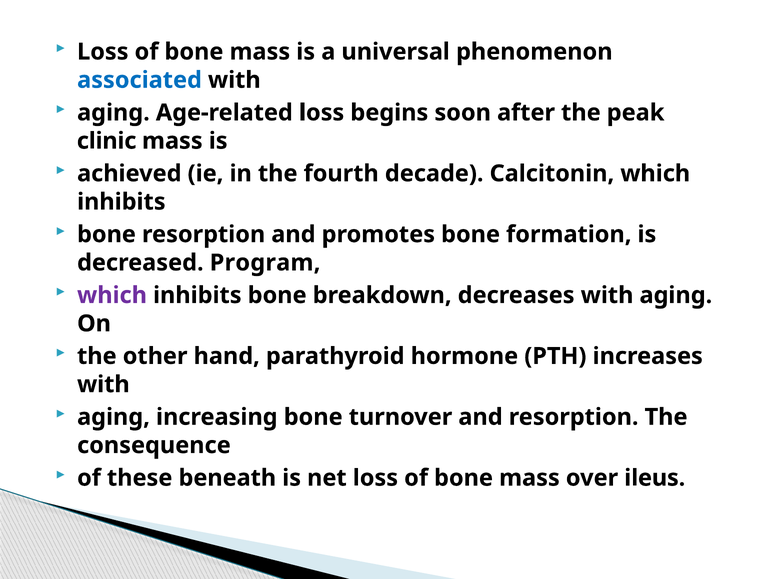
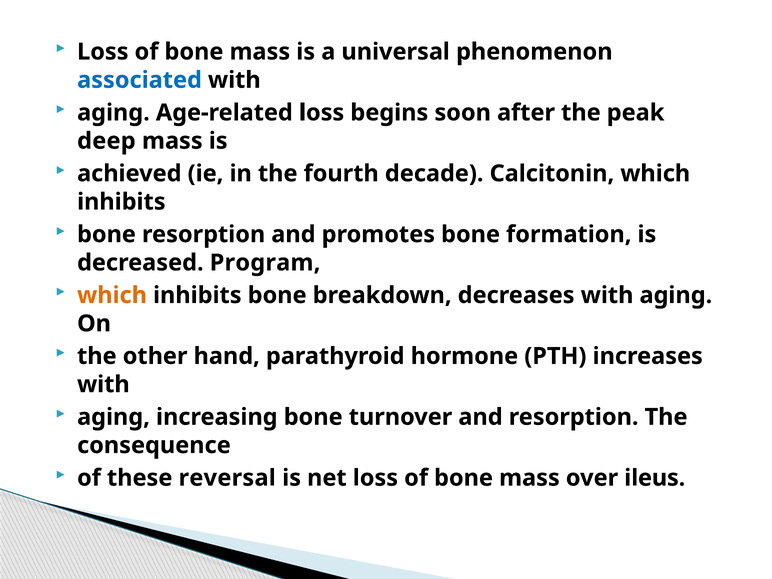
clinic: clinic -> deep (106, 141)
which colour: purple -> orange (112, 295)
beneath: beneath -> reversal (227, 478)
